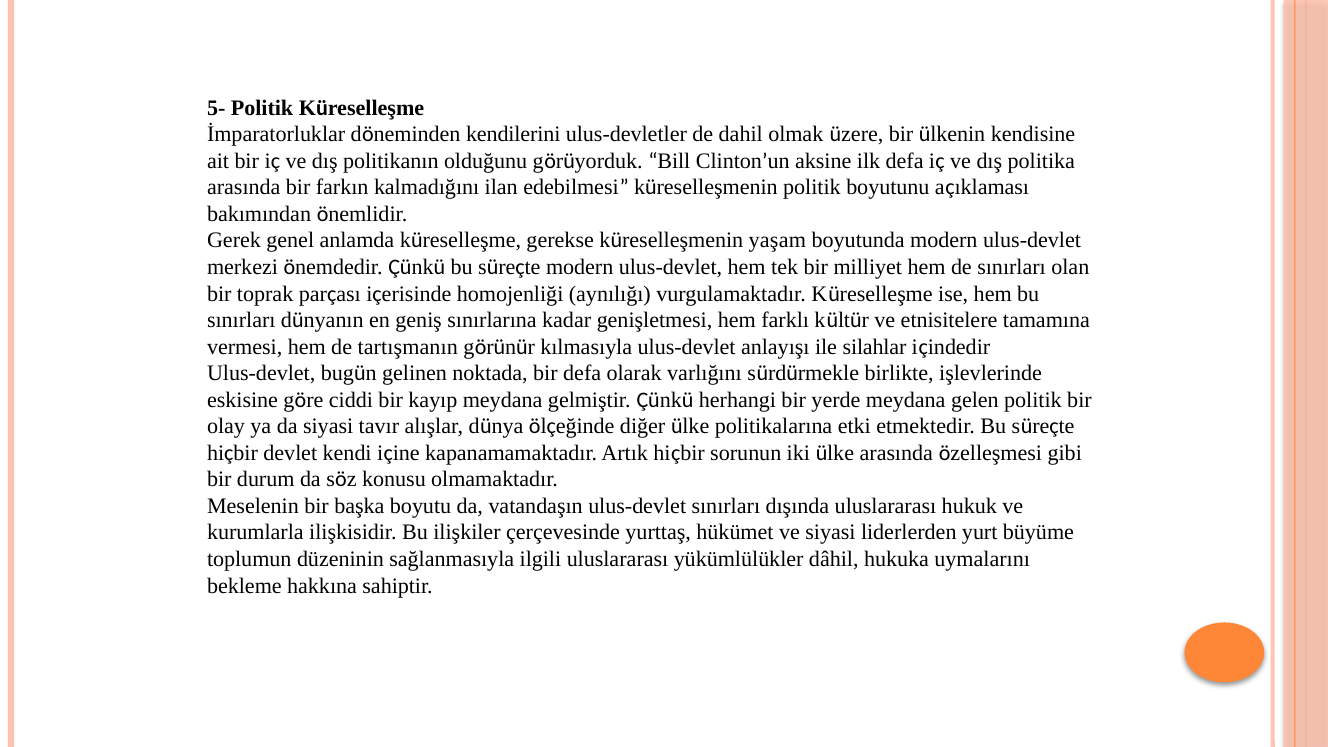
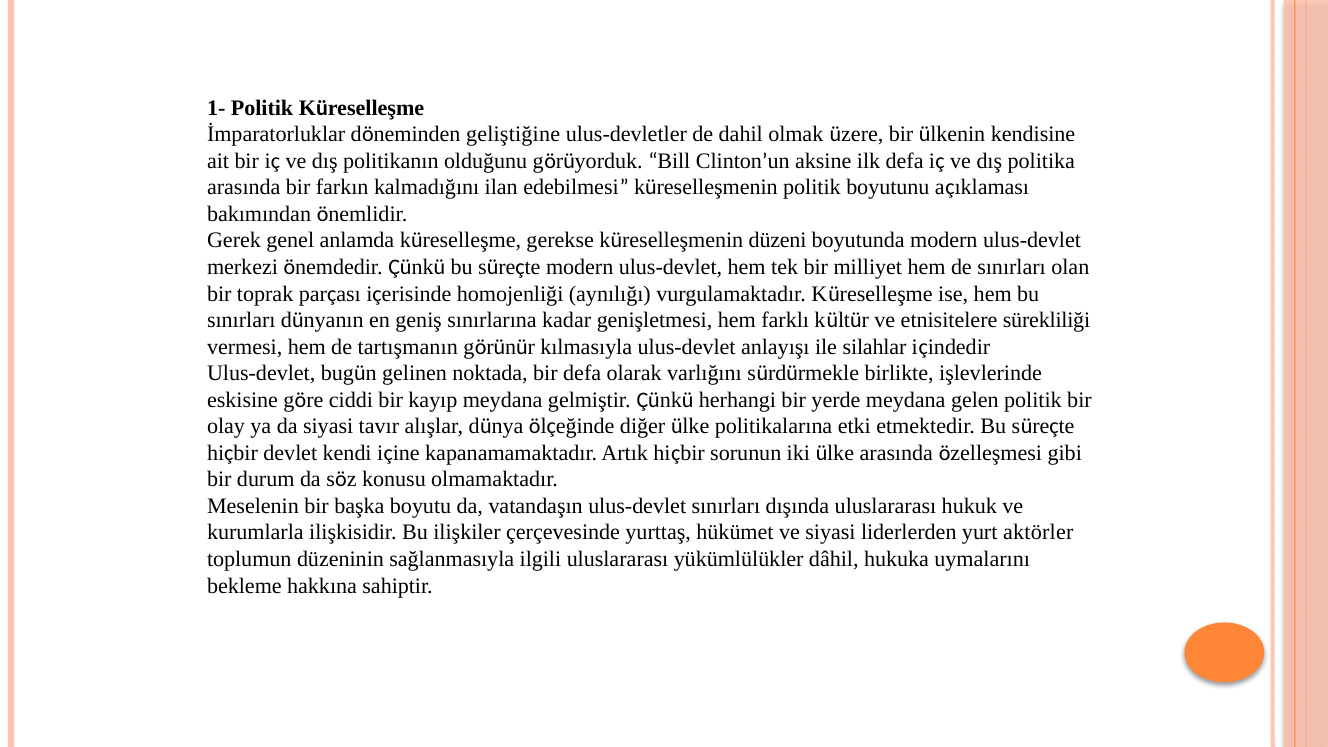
5-: 5- -> 1- (216, 108)
kendilerini: kendilerini -> geliştiğine (513, 134)
yaşam: yaşam -> düzeni (778, 241)
tamamına: tamamına -> sürekliliği (1047, 320)
büyüme: büyüme -> aktörler (1038, 533)
